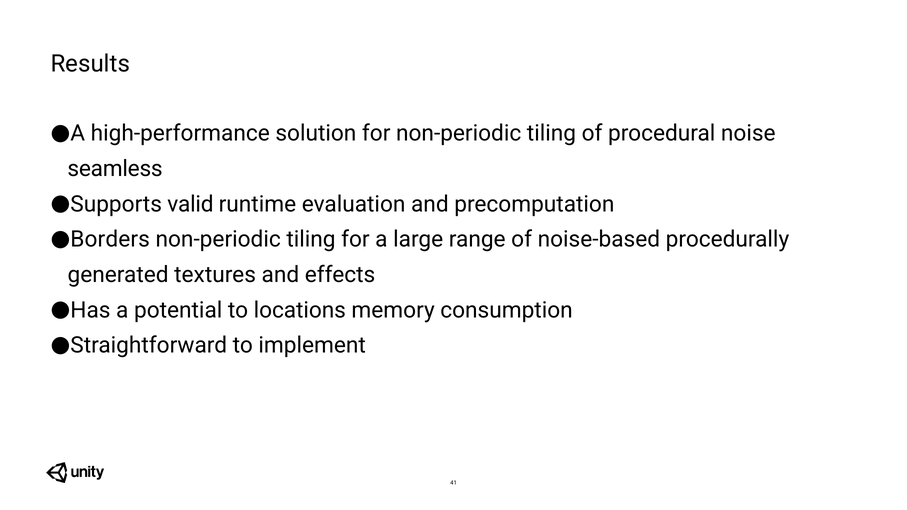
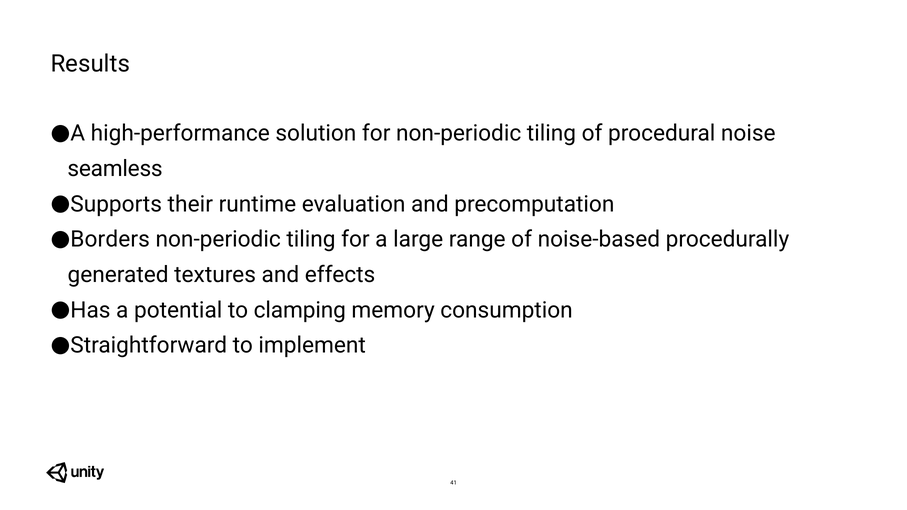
valid: valid -> their (190, 204)
locations: locations -> clamping (300, 310)
